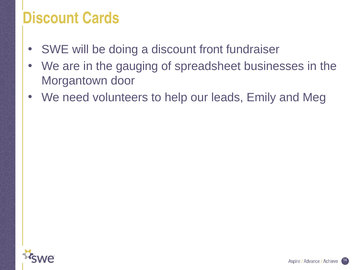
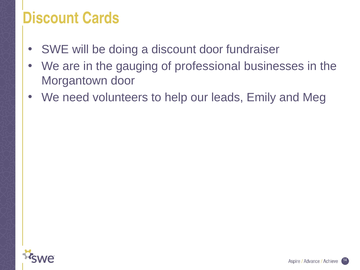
discount front: front -> door (211, 49)
spreadsheet: spreadsheet -> professional (208, 66)
